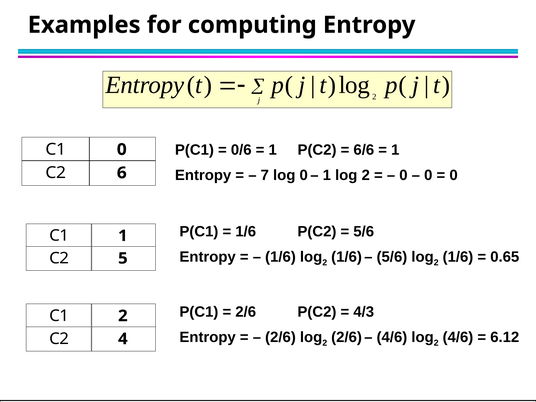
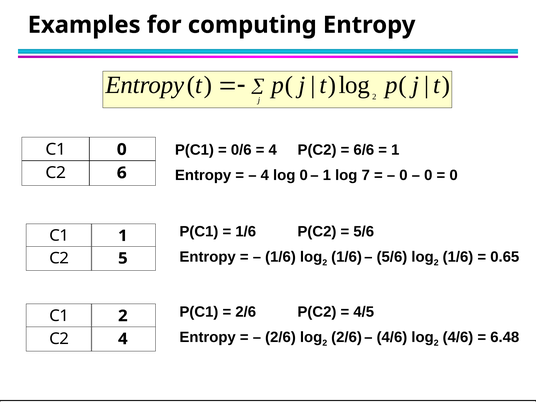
1: 1 -> 4 (273, 150)
7: 7 -> 4 (265, 175)
1 log 2: 2 -> 7 (366, 175)
4/3: 4/3 -> 4/5 (364, 312)
6.12: 6.12 -> 6.48 (505, 337)
